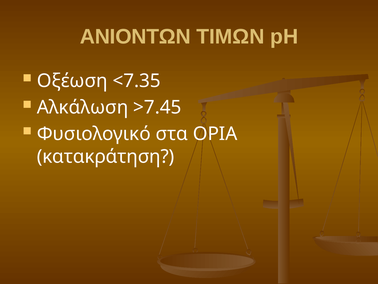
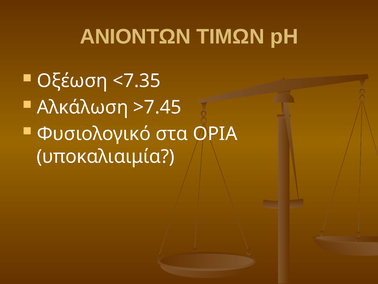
κατακράτηση: κατακράτηση -> υποκαλιαιμία (106, 156)
